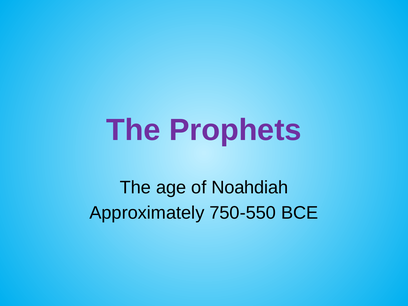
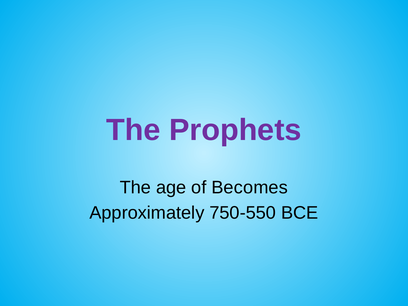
Noahdiah: Noahdiah -> Becomes (250, 188)
